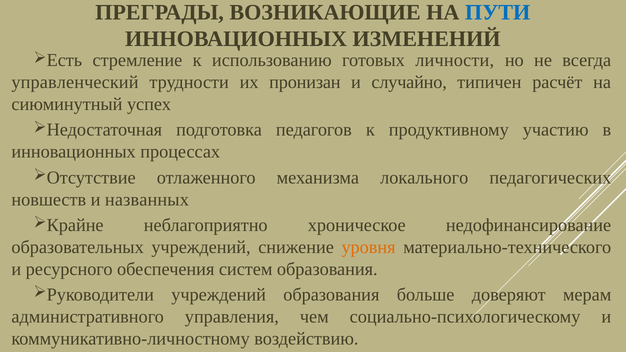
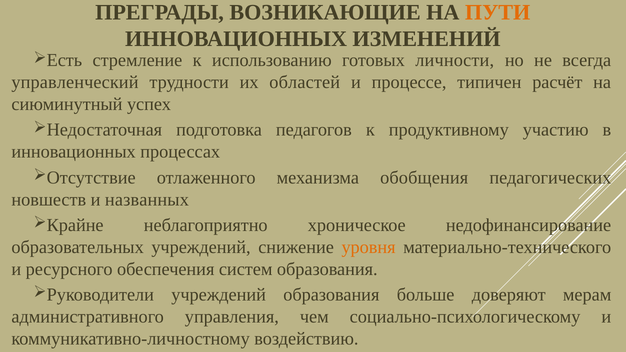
ПУТИ colour: blue -> orange (498, 12)
пронизан: пронизан -> областей (305, 82)
случайно: случайно -> процессе (409, 82)
локального: локального -> обобщения (424, 178)
